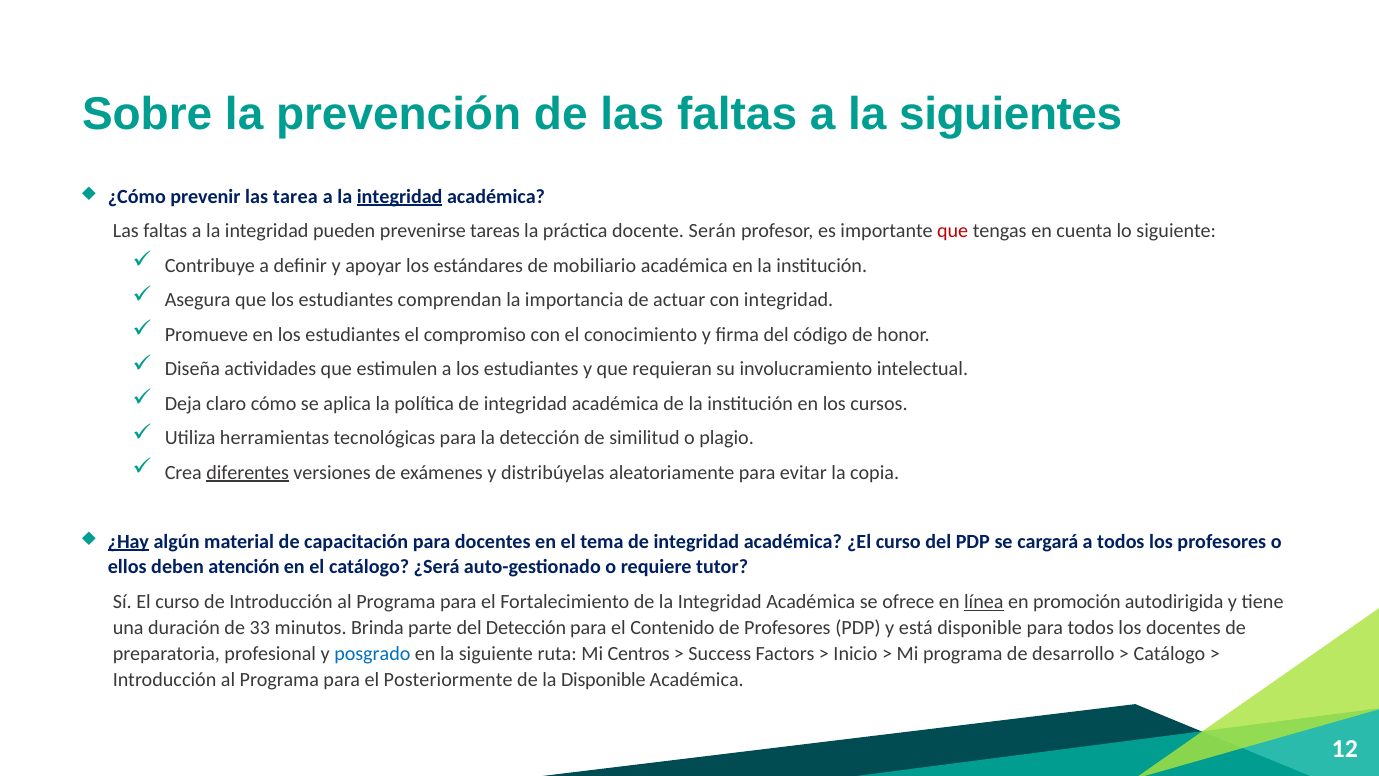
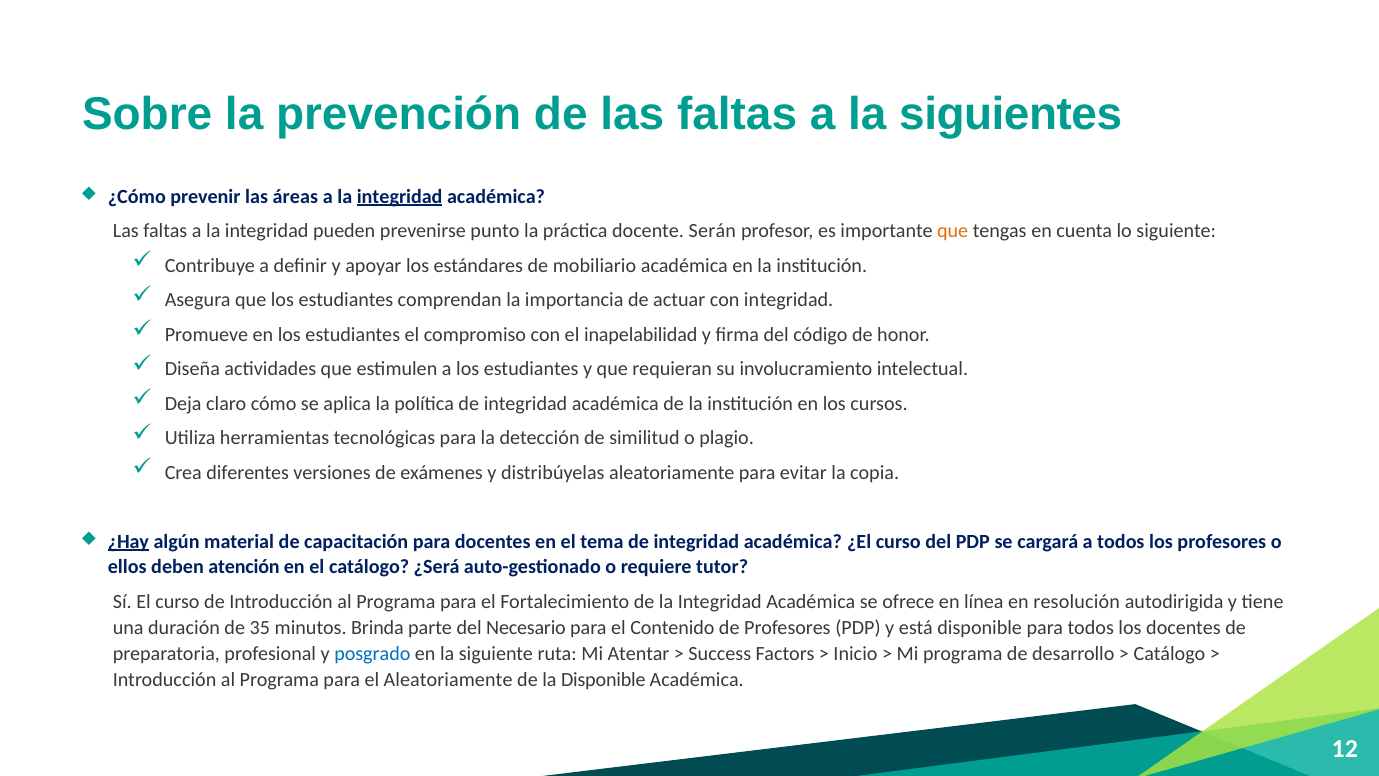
tarea: tarea -> áreas (295, 196)
tareas: tareas -> punto (495, 231)
que colour: red -> orange (953, 231)
conocimiento: conocimiento -> inapelabilidad (641, 334)
diferentes underline: present -> none (248, 472)
línea underline: present -> none (984, 602)
promoción: promoción -> resolución (1077, 602)
33: 33 -> 35 (260, 627)
del Detección: Detección -> Necesario (526, 627)
Centros: Centros -> Atentar (639, 653)
el Posteriormente: Posteriormente -> Aleatoriamente (448, 679)
